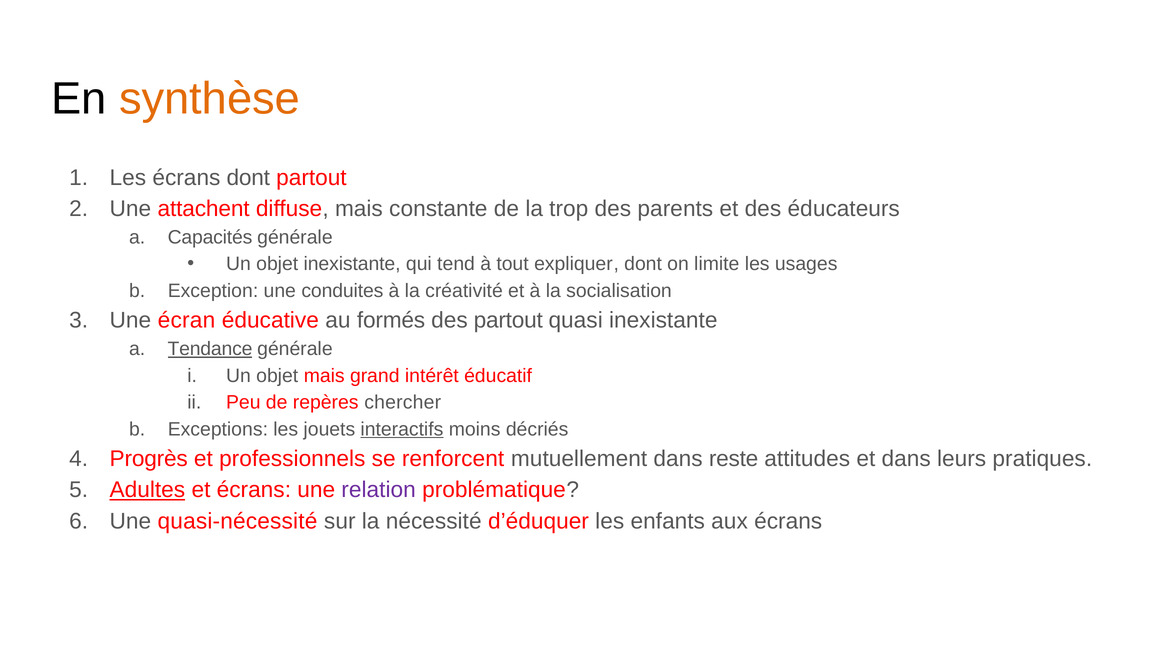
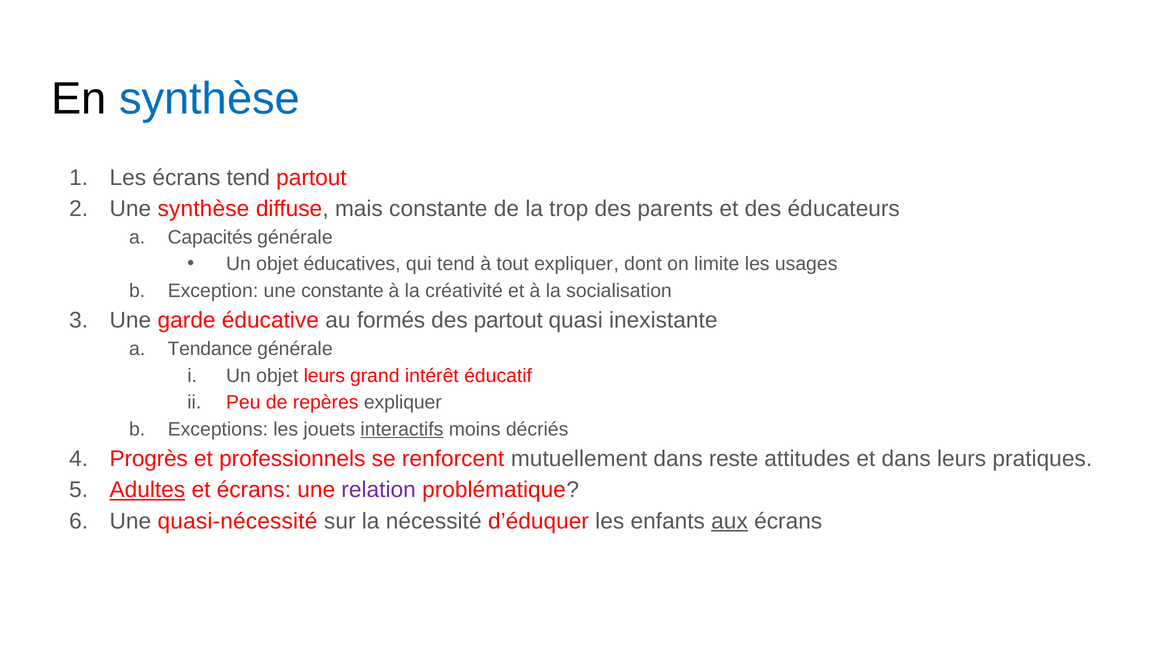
synthèse colour: orange -> blue (210, 99)
écrans dont: dont -> tend (248, 178)
Une attachent: attachent -> synthèse (203, 209)
objet inexistante: inexistante -> éducatives (352, 264)
une conduites: conduites -> constante (342, 291)
écran: écran -> garde (187, 321)
Tendance underline: present -> none (210, 349)
objet mais: mais -> leurs (324, 376)
repères chercher: chercher -> expliquer (403, 403)
aux underline: none -> present (730, 521)
